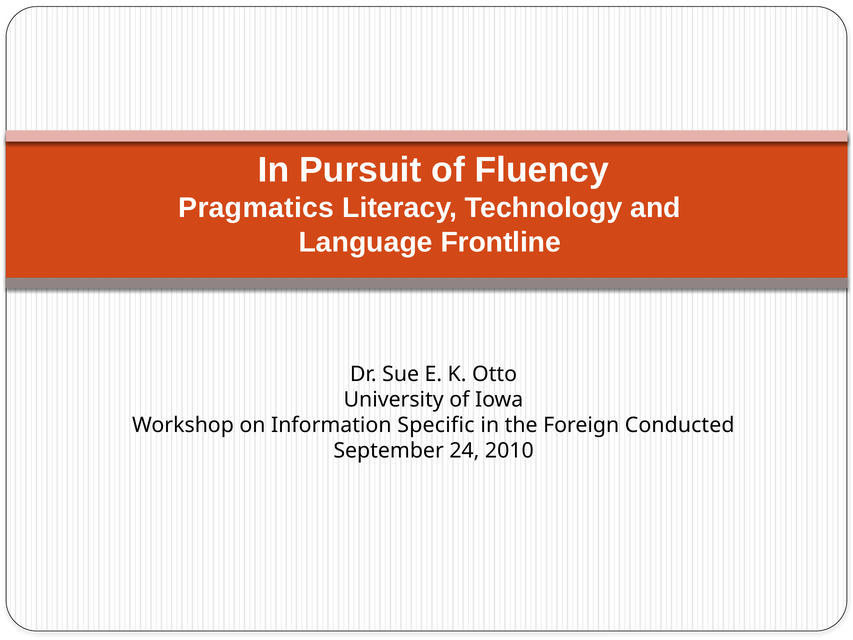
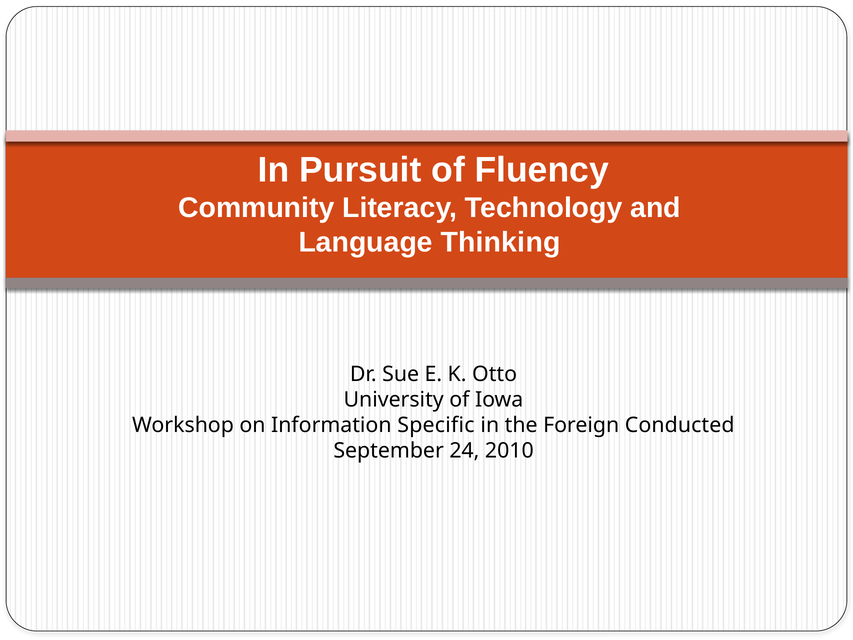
Pragmatics: Pragmatics -> Community (256, 208)
Frontline: Frontline -> Thinking (501, 242)
